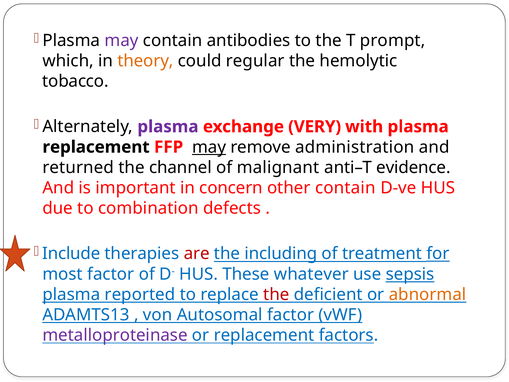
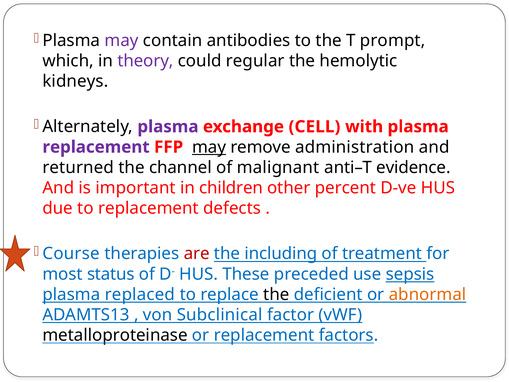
theory colour: orange -> purple (145, 61)
tobacco: tobacco -> kidneys (75, 81)
VERY: VERY -> CELL (314, 127)
replacement colour: black -> purple (96, 147)
concern: concern -> children (231, 188)
other contain: contain -> percent (345, 188)
to combination: combination -> replacement (148, 208)
Include: Include -> Course (71, 254)
for underline: present -> none (438, 254)
most factor: factor -> status (111, 274)
whatever: whatever -> preceded (311, 274)
reported: reported -> replaced (140, 294)
the colour: red -> black (276, 294)
Autosomal: Autosomal -> Subclinical (220, 315)
metalloproteinase colour: purple -> black (115, 335)
